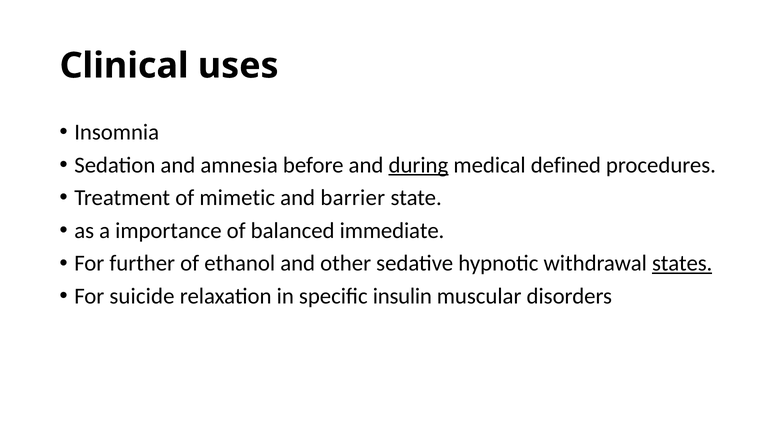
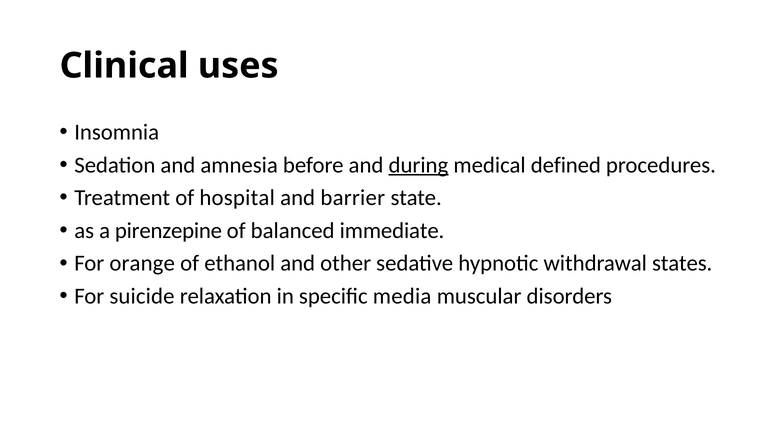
mimetic: mimetic -> hospital (237, 198)
importance: importance -> pirenzepine (168, 231)
further: further -> orange (142, 263)
states underline: present -> none (682, 263)
insulin: insulin -> media (402, 296)
